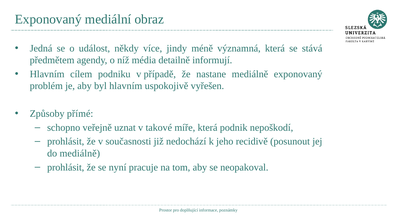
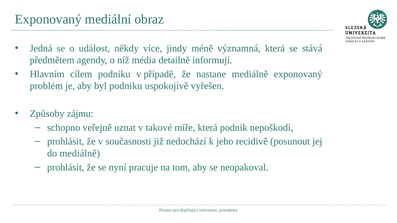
byl hlavním: hlavním -> podniku (126, 86)
přímé: přímé -> zájmu (80, 114)
